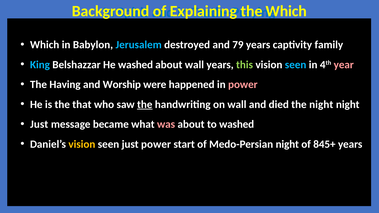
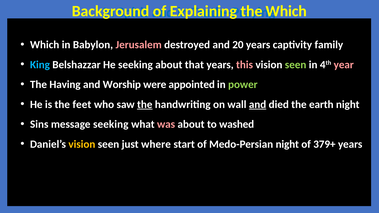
Jerusalem colour: light blue -> pink (139, 45)
79: 79 -> 20 (238, 45)
He washed: washed -> seeking (135, 65)
about wall: wall -> that (194, 65)
this colour: light green -> pink (245, 65)
seen colour: light blue -> light green (296, 65)
happened: happened -> appointed (192, 85)
power colour: pink -> light green (243, 85)
that: that -> feet (82, 104)
and underline: none -> present (258, 104)
the night: night -> earth (321, 104)
Just: Just -> Sins (39, 124)
message became: became -> seeking (111, 124)
just power: power -> where (156, 144)
845+: 845+ -> 379+ (324, 144)
